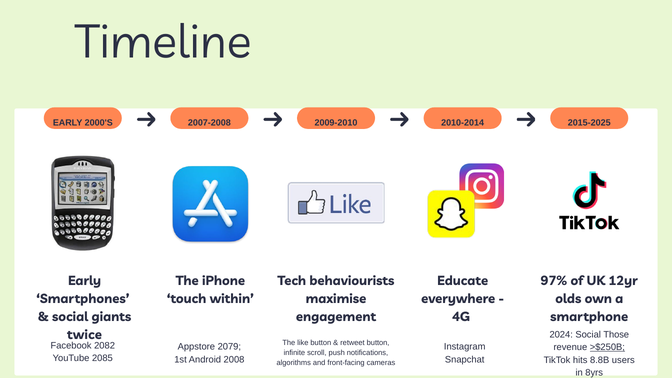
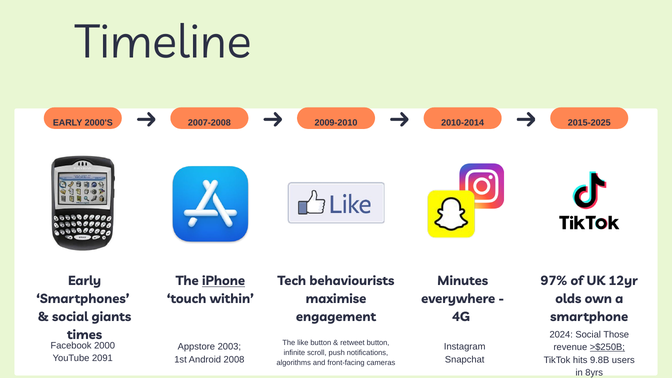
iPhone underline: none -> present (224, 281)
Educate: Educate -> Minutes (463, 281)
twice: twice -> times (85, 335)
2082: 2082 -> 2000 (105, 345)
2079: 2079 -> 2003 (229, 347)
2085: 2085 -> 2091 (102, 358)
8.8B: 8.8B -> 9.8B (600, 360)
